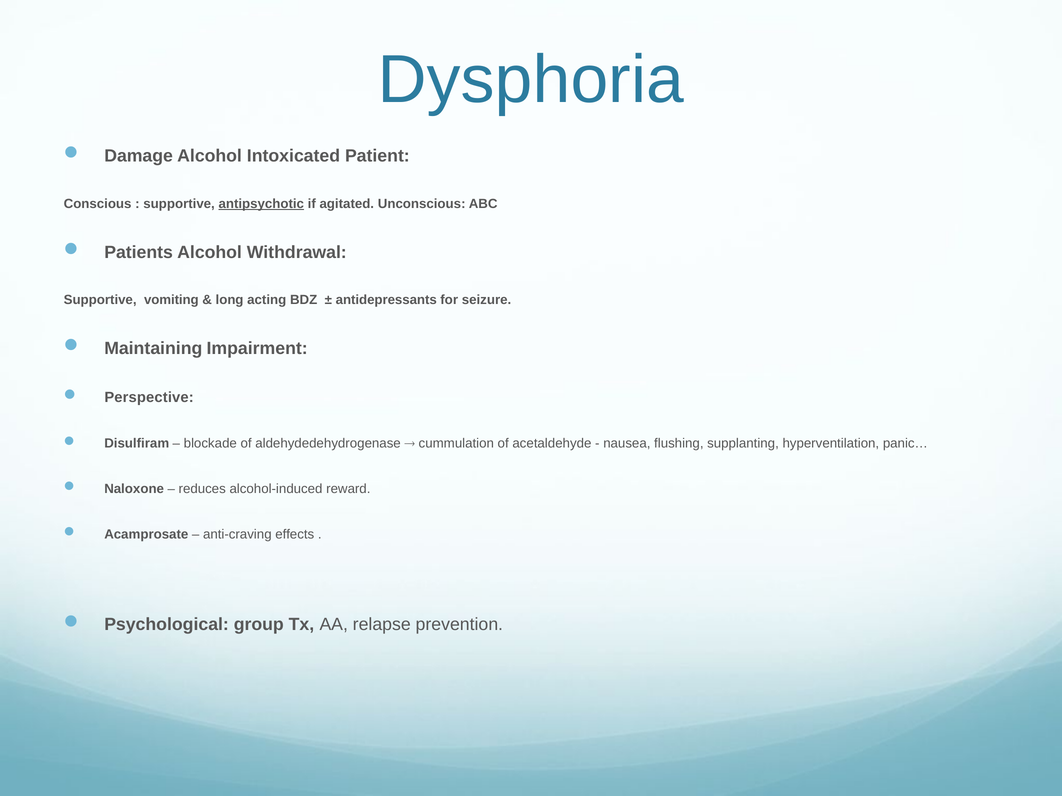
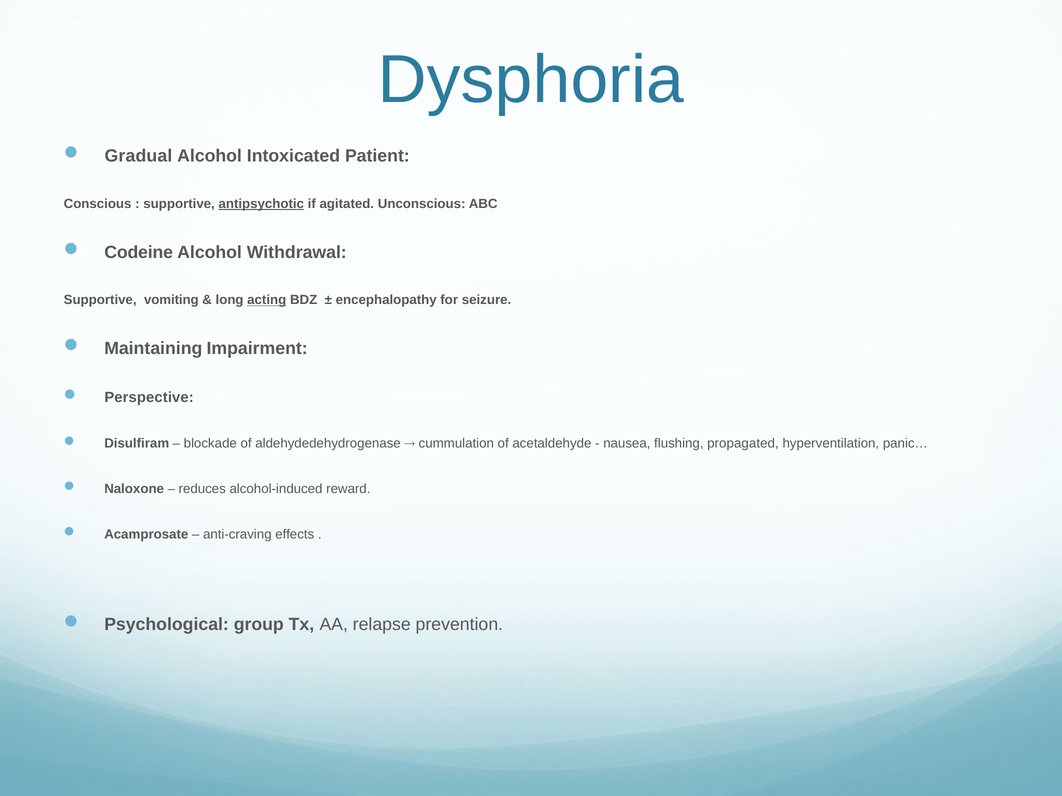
Damage: Damage -> Gradual (138, 156)
Patients: Patients -> Codeine (139, 252)
acting underline: none -> present (267, 300)
antidepressants: antidepressants -> encephalopathy (386, 300)
supplanting: supplanting -> propagated (743, 444)
